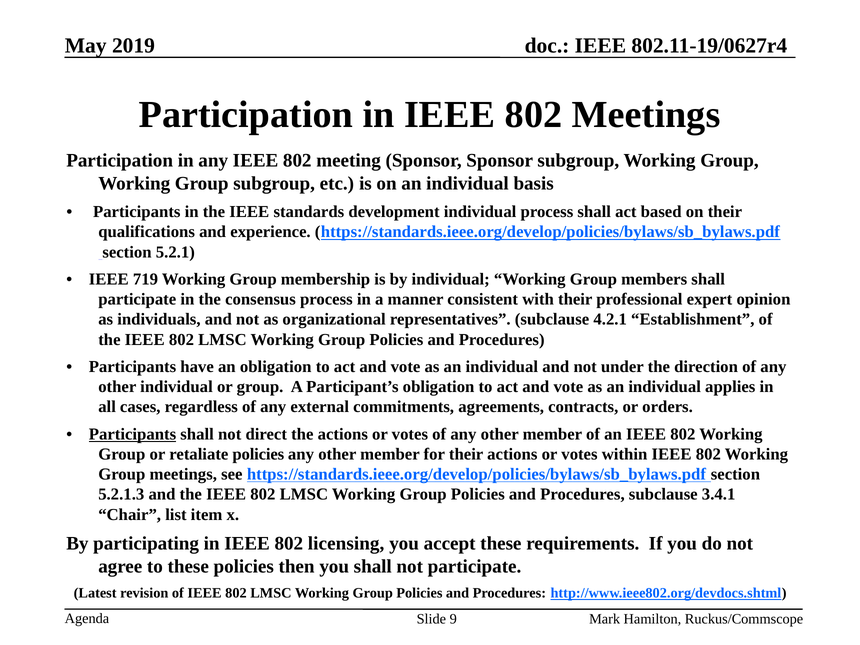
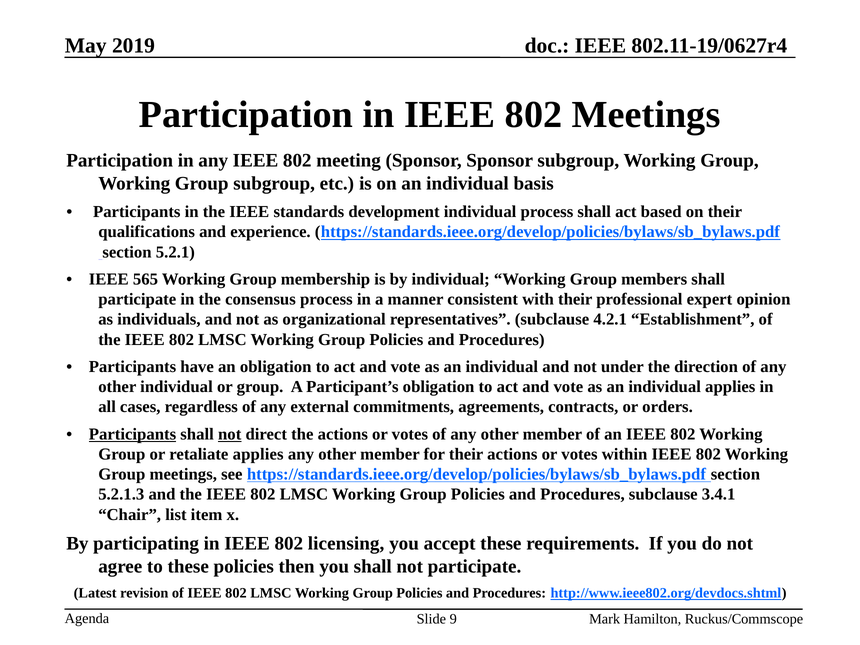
719: 719 -> 565 (145, 279)
not underline: none -> present (230, 434)
retaliate policies: policies -> applies (258, 454)
